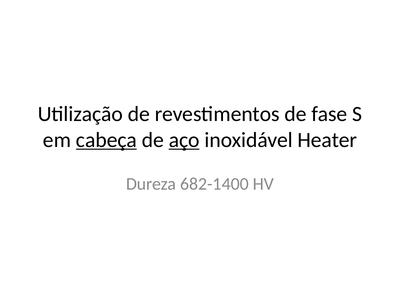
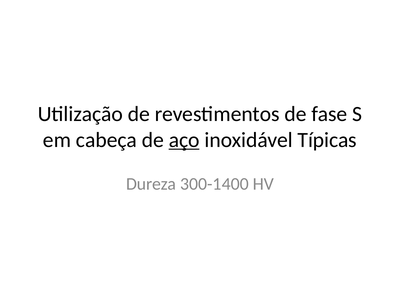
cabeça underline: present -> none (106, 140)
Heater: Heater -> Típicas (327, 140)
682-1400: 682-1400 -> 300-1400 (214, 184)
